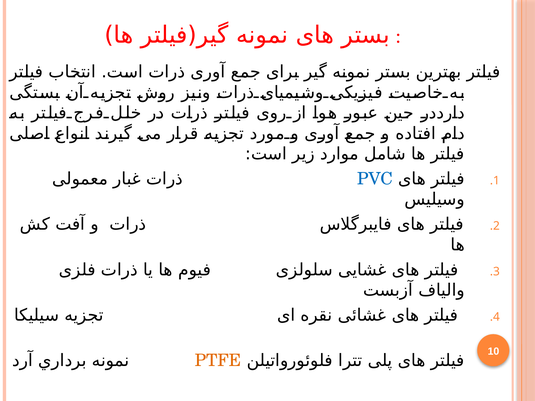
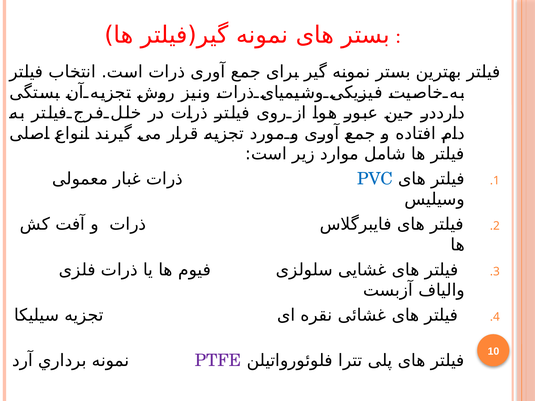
PTFE colour: orange -> purple (218, 361)
